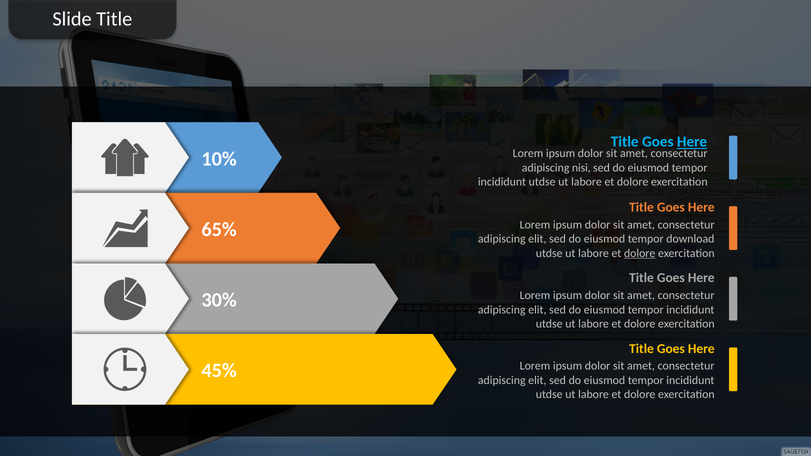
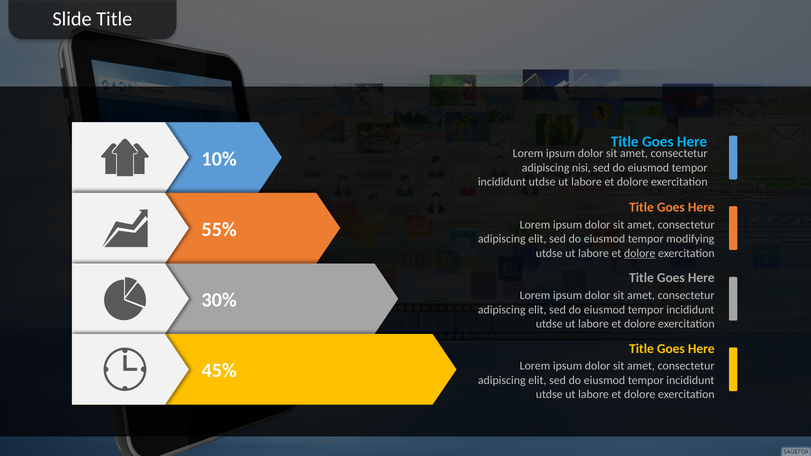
Here underline: present -> none (692, 142)
65%: 65% -> 55% (219, 230)
download: download -> modifying (690, 239)
